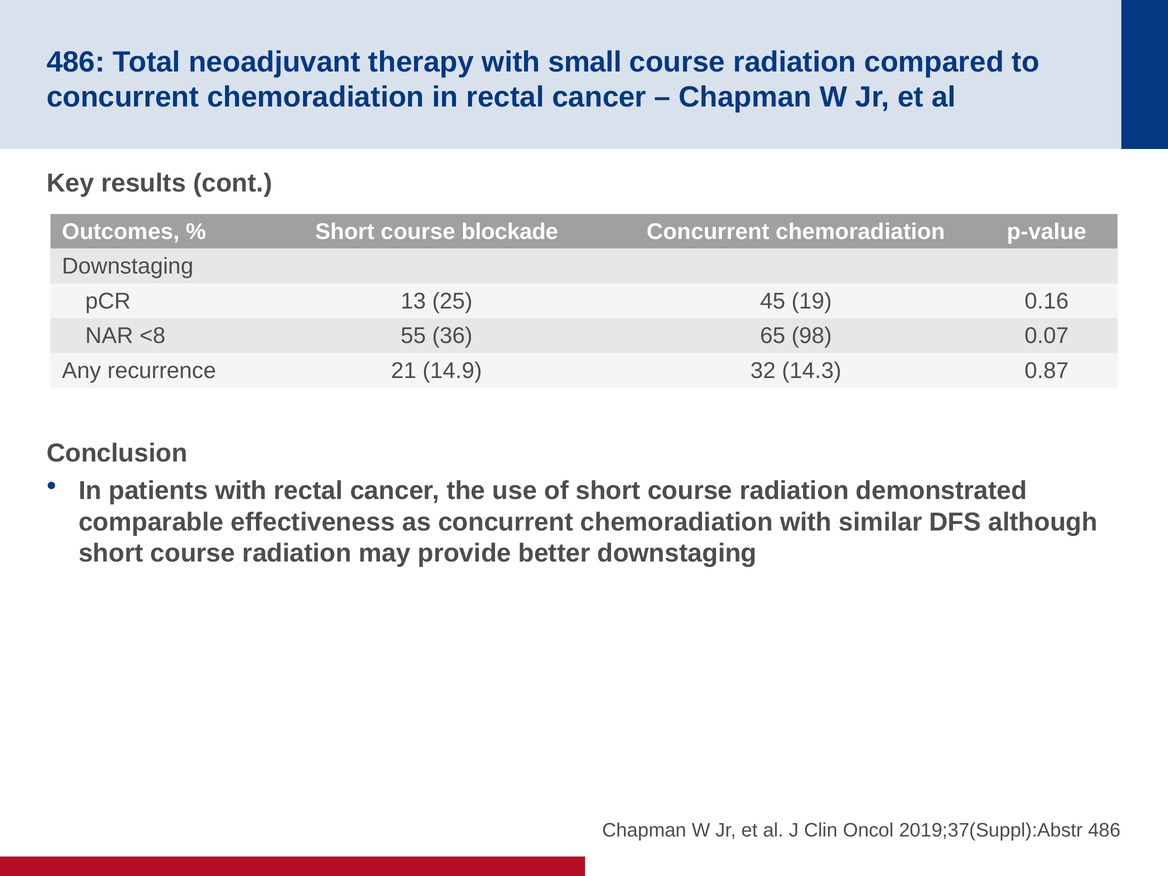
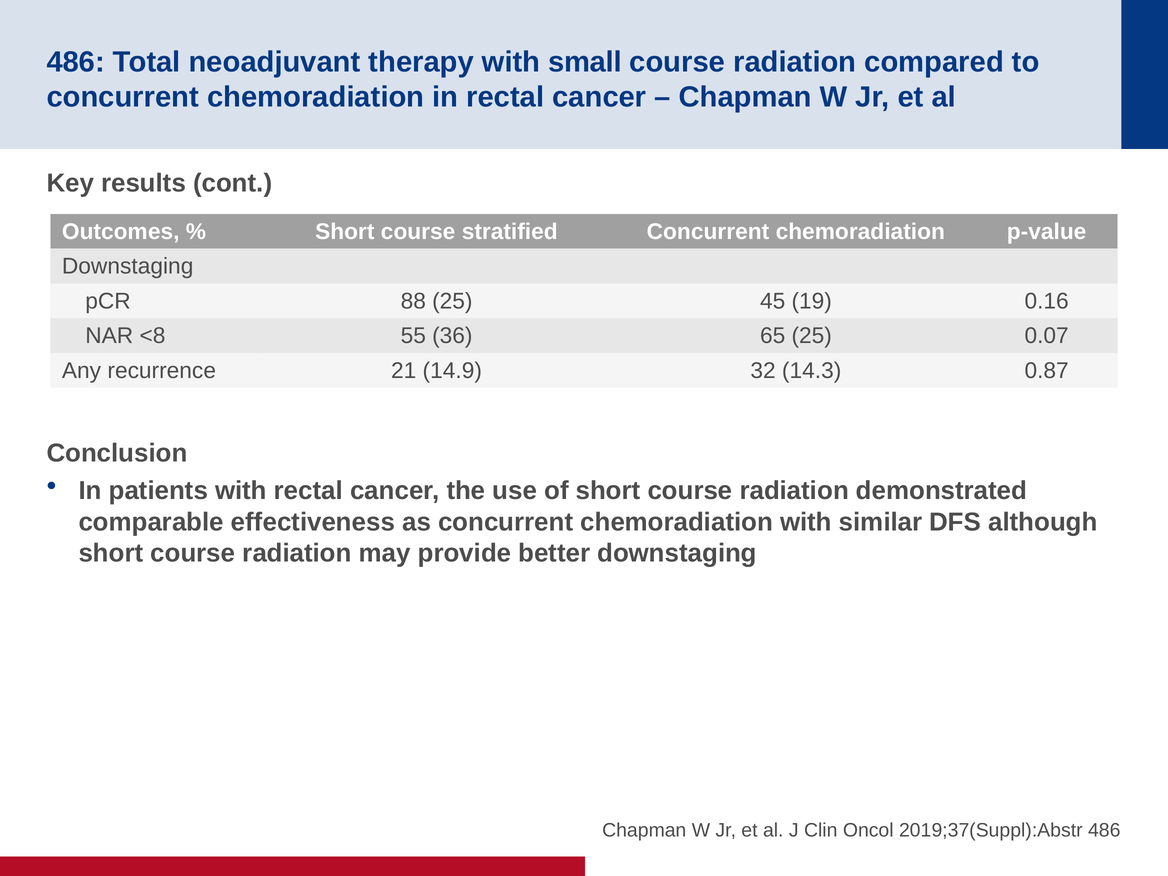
blockade: blockade -> stratified (510, 232)
13: 13 -> 88 (413, 301)
65 98: 98 -> 25 (812, 336)
